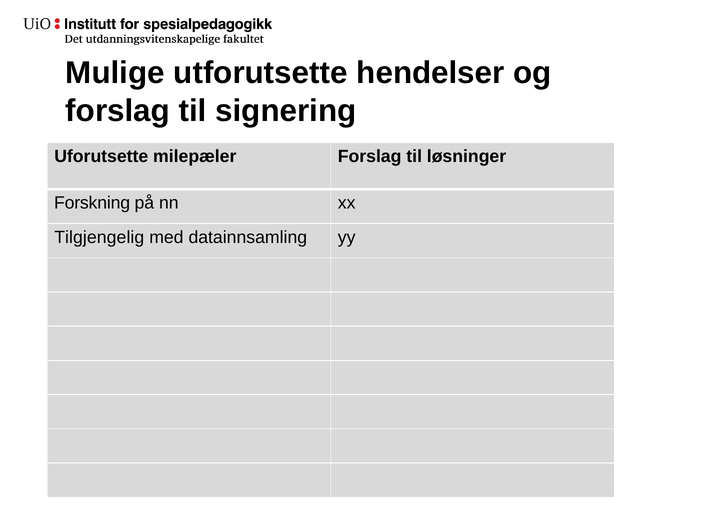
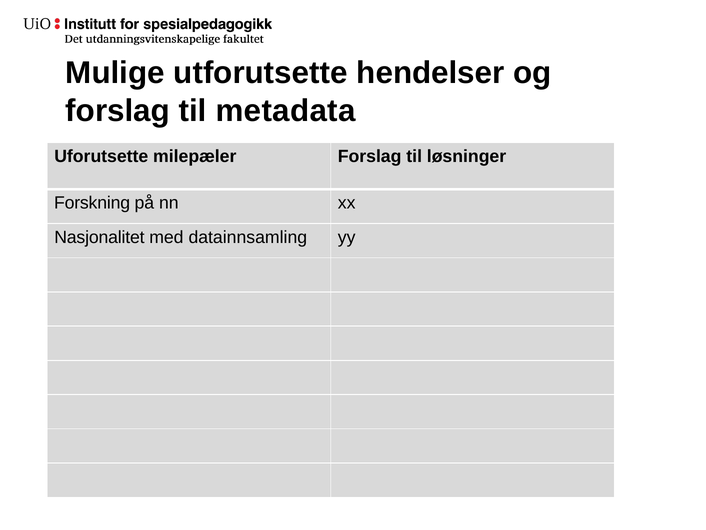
signering: signering -> metadata (286, 111)
Tilgjengelig: Tilgjengelig -> Nasjonalitet (99, 237)
